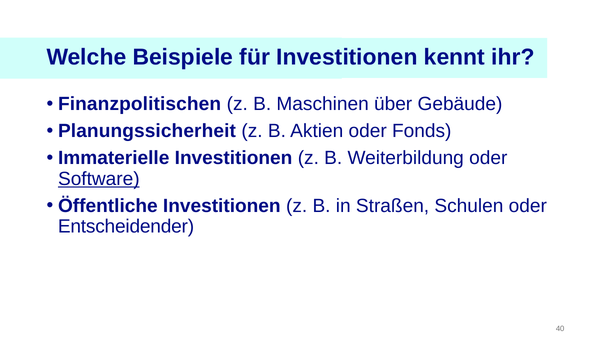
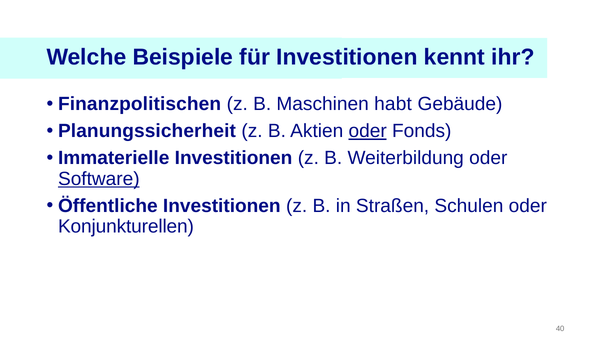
über: über -> habt (393, 104)
oder underline: none -> present (368, 131)
Entscheidender: Entscheidender -> Konjunkturellen (126, 226)
